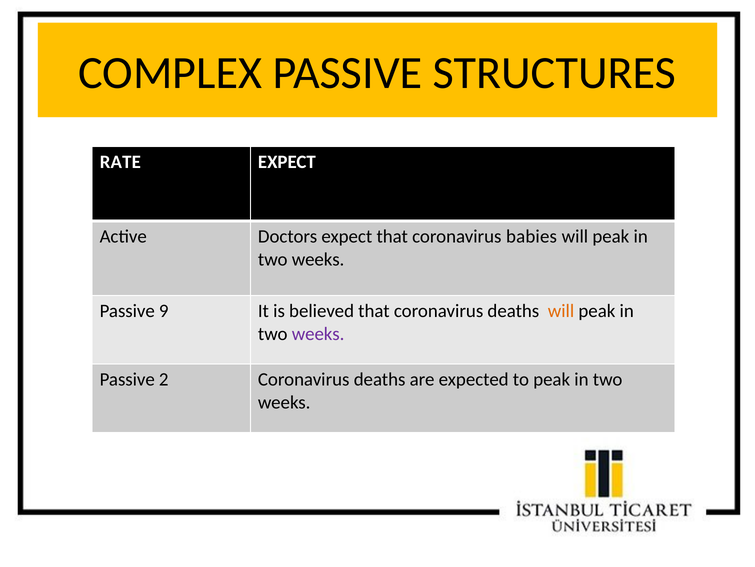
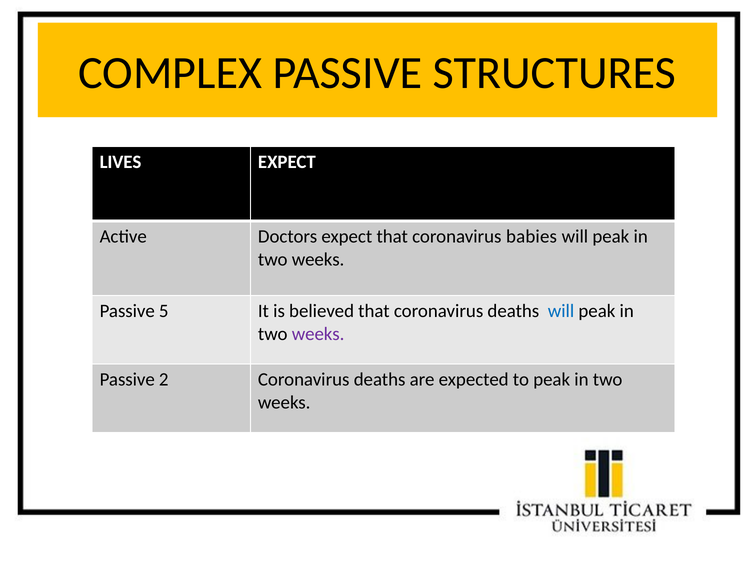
RATE: RATE -> LIVES (120, 162)
9: 9 -> 5 (164, 311)
will colour: orange -> blue (561, 311)
